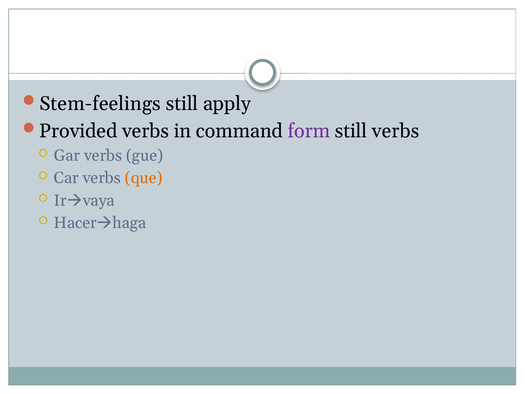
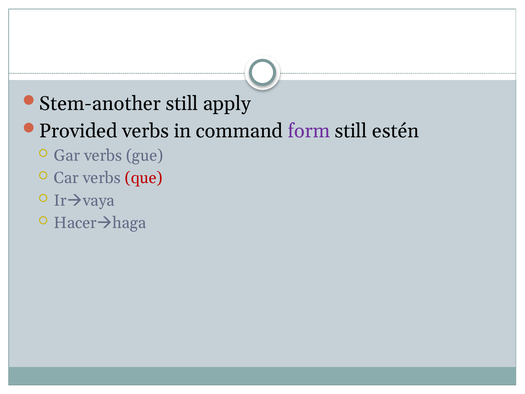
Stem-feelings: Stem-feelings -> Stem-another (100, 103)
still verbs: verbs -> estén (396, 131)
que colour: orange -> red (144, 178)
